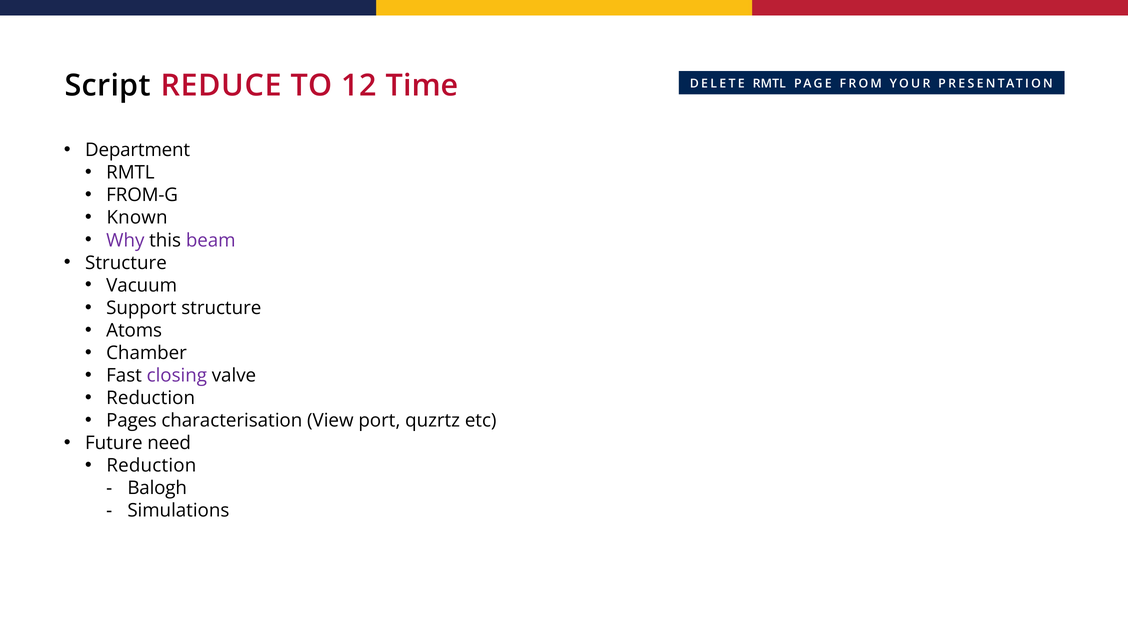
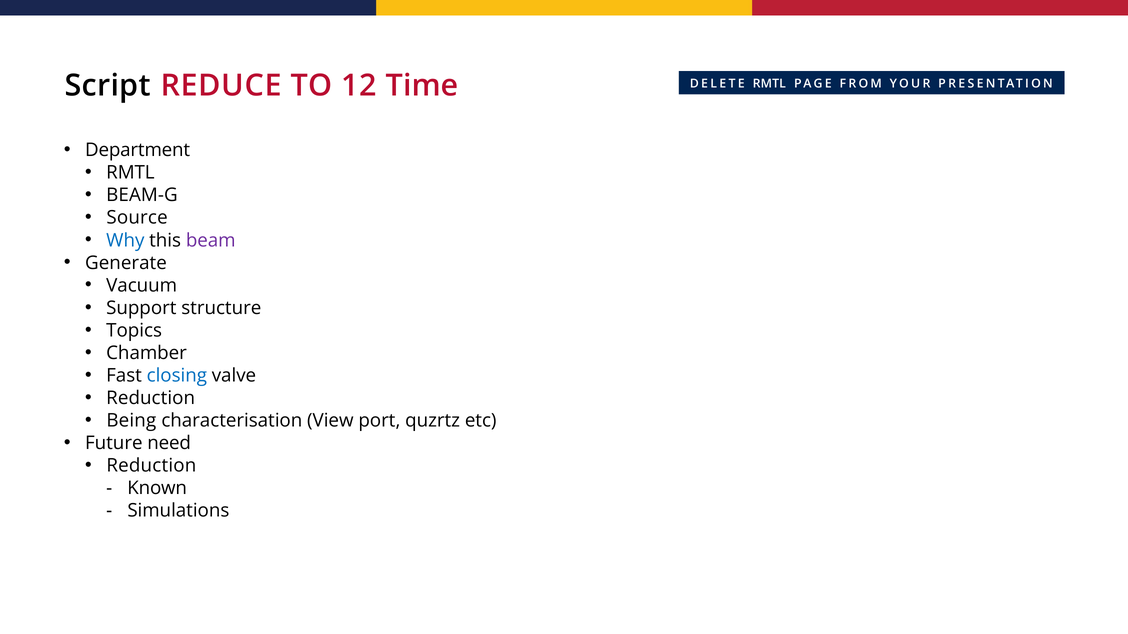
FROM-G: FROM-G -> BEAM-G (142, 195)
Known: Known -> Source (137, 218)
Why colour: purple -> blue (125, 241)
Structure: Structure -> Generate (126, 263)
Atoms: Atoms -> Topics (134, 331)
closing colour: purple -> blue (177, 376)
Pages: Pages -> Being (131, 421)
Balogh: Balogh -> Known (157, 489)
